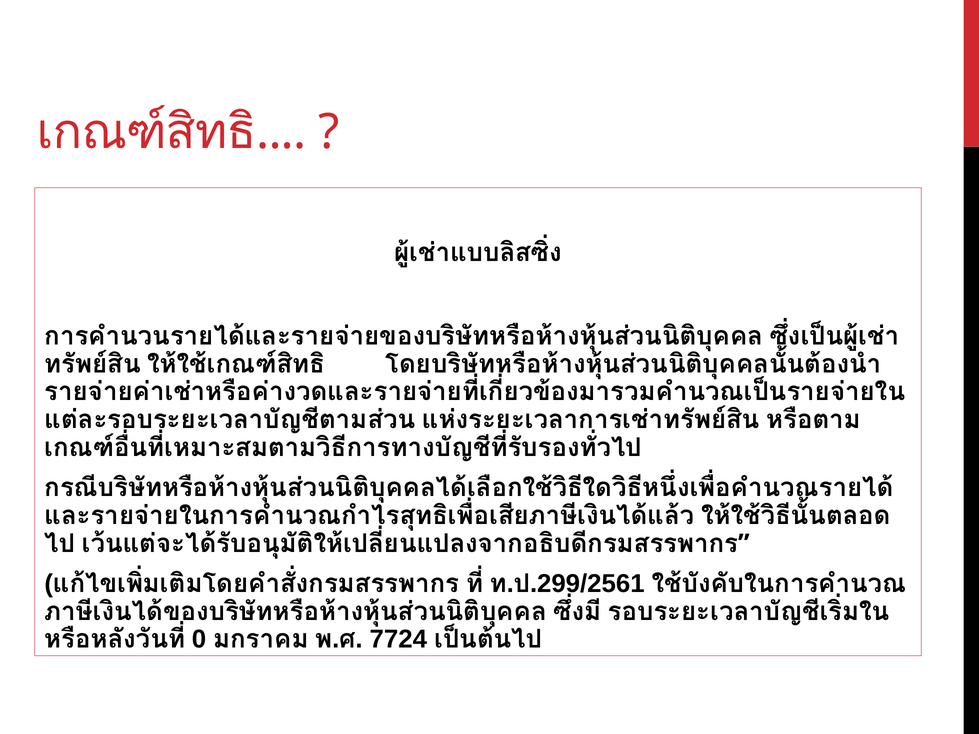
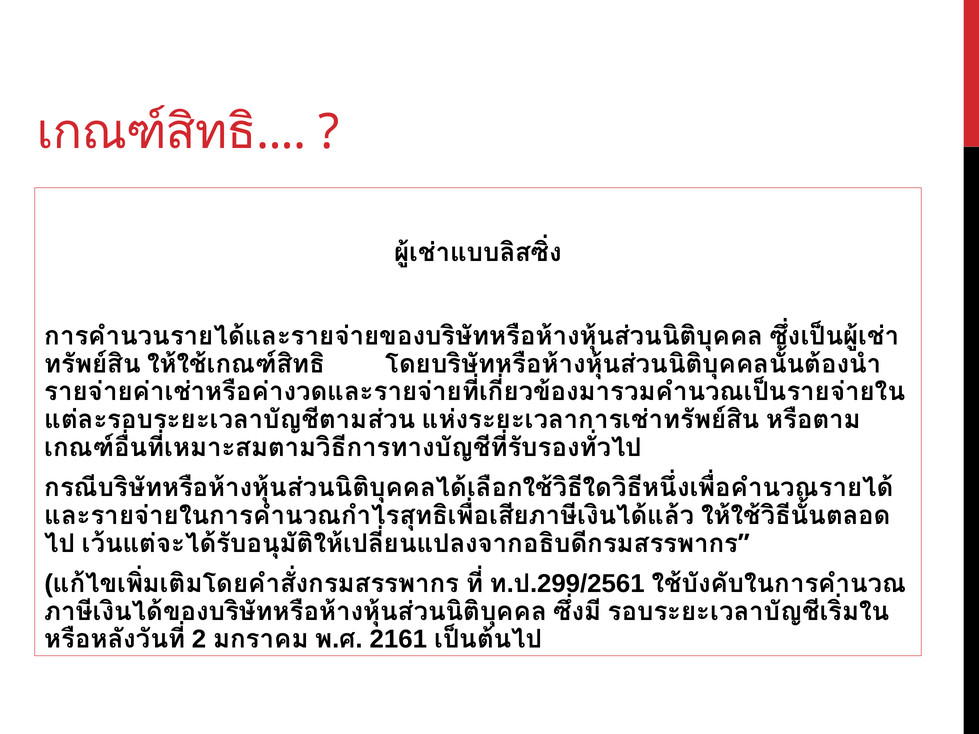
0: 0 -> 2 (199, 640)
7724: 7724 -> 2161 (398, 640)
